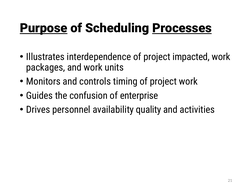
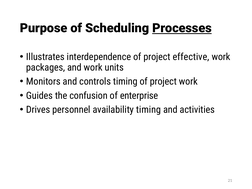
Purpose underline: present -> none (44, 28)
impacted: impacted -> effective (191, 57)
availability quality: quality -> timing (148, 110)
